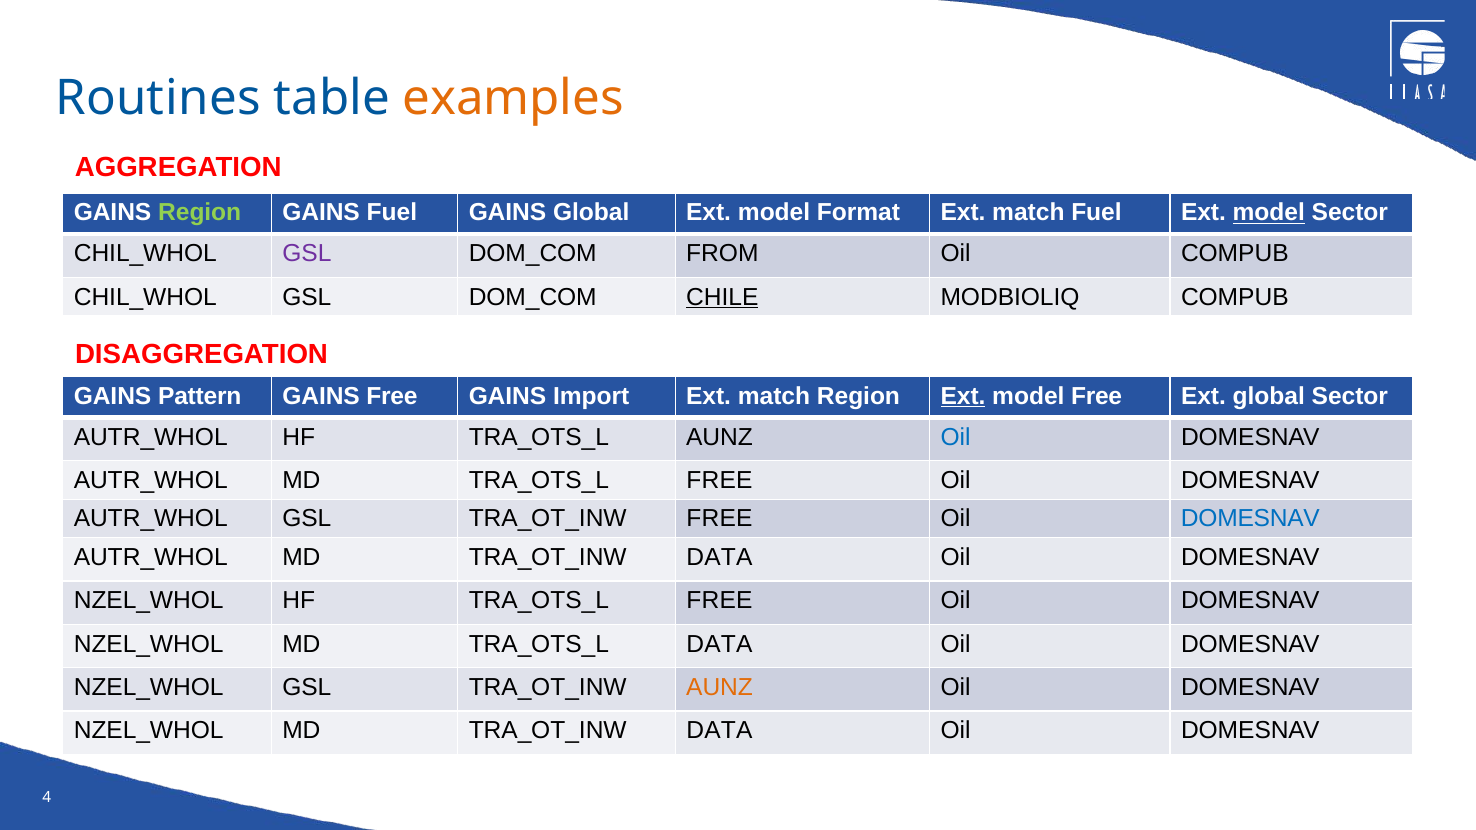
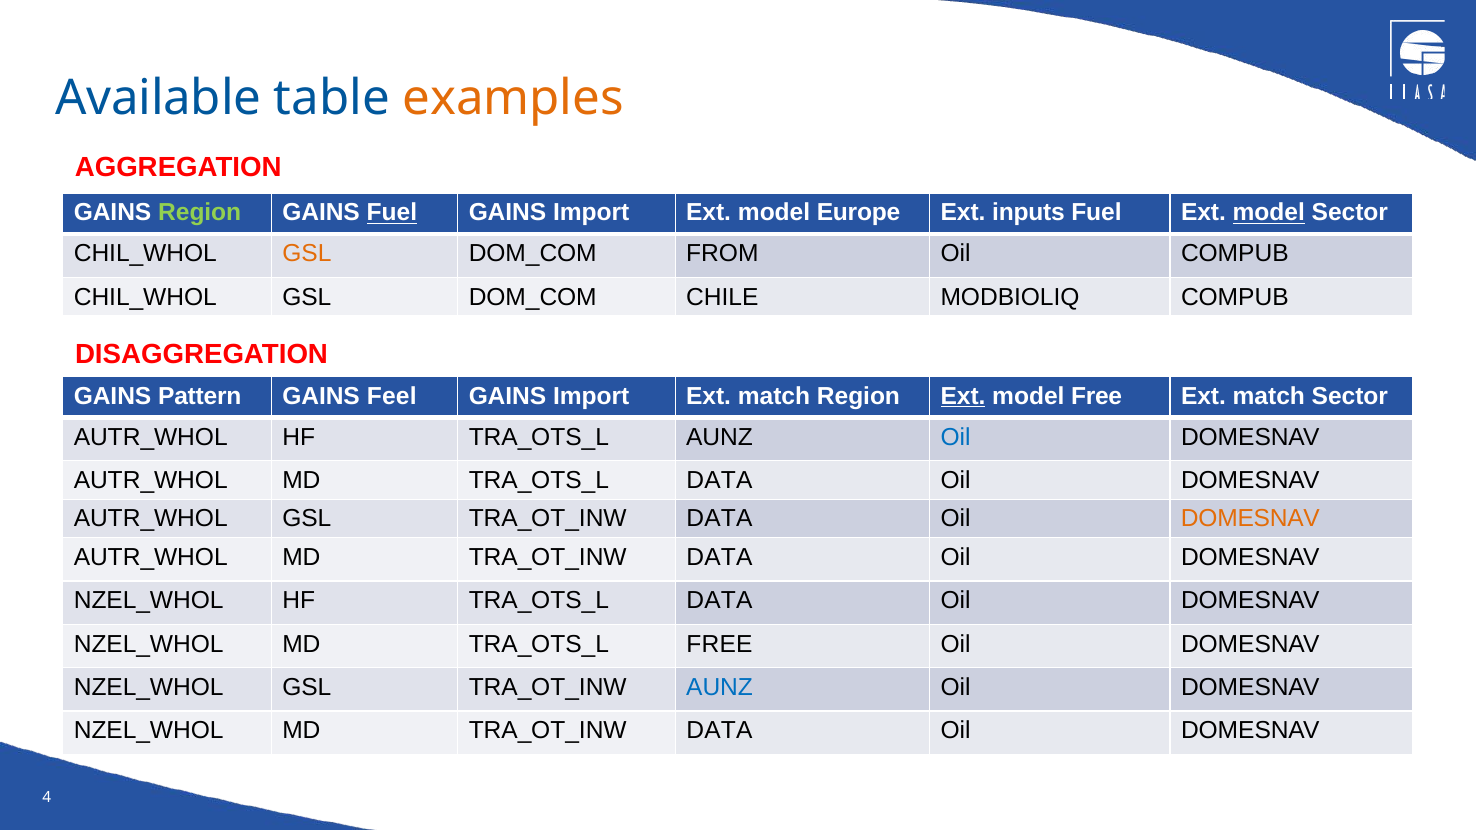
Routines: Routines -> Available (158, 98)
Fuel underline: none -> present (392, 213)
Global: Global -> Import (591, 213)
Format: Format -> Europe (859, 213)
match: match -> inputs (1028, 213)
GSL colour: purple -> orange (307, 254)
CHILE underline: present -> none (722, 297)
GAINS Free: Free -> Feel (392, 396)
global: global -> match (1269, 396)
FREE: FREE -> DATA (719, 481)
FREE: FREE -> DATA (719, 519)
DOMESNAV colour: blue -> orange (1250, 519)
FREE: FREE -> DATA (719, 601)
DATA: DATA -> FREE (719, 644)
AUNZ colour: orange -> blue (720, 688)
